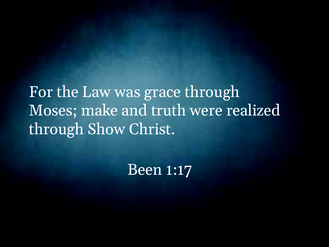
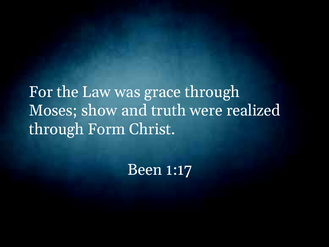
make: make -> show (99, 110)
Show: Show -> Form (107, 129)
